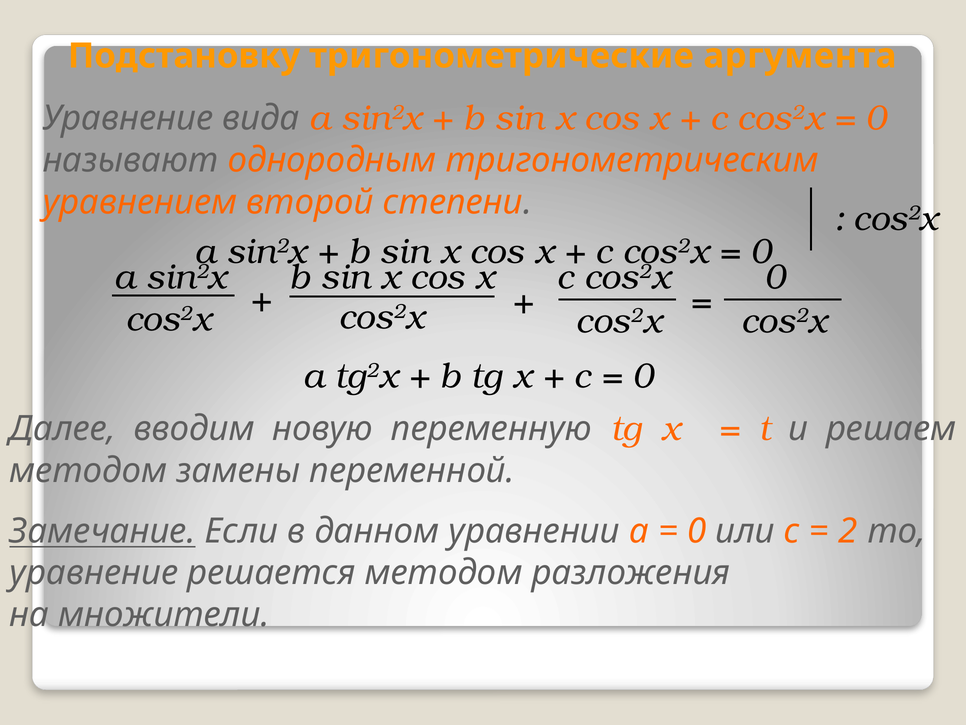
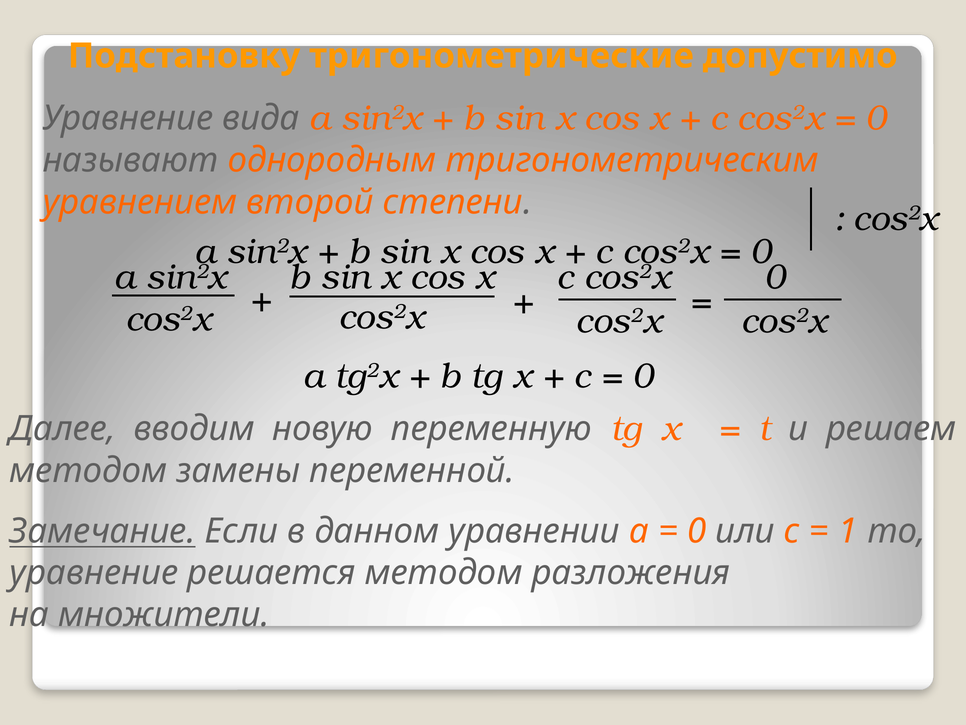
аргумента: аргумента -> допустимо (800, 56)
2: 2 -> 1 (848, 531)
